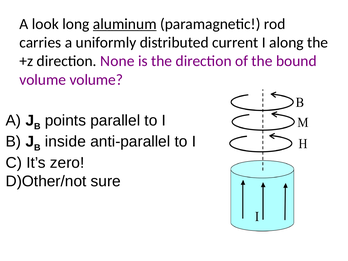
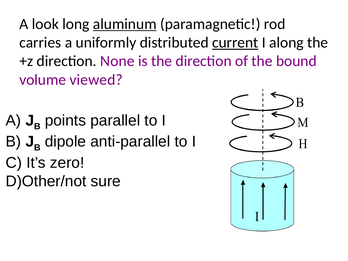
current underline: none -> present (235, 43)
volume volume: volume -> viewed (96, 80)
inside: inside -> dipole (65, 142)
